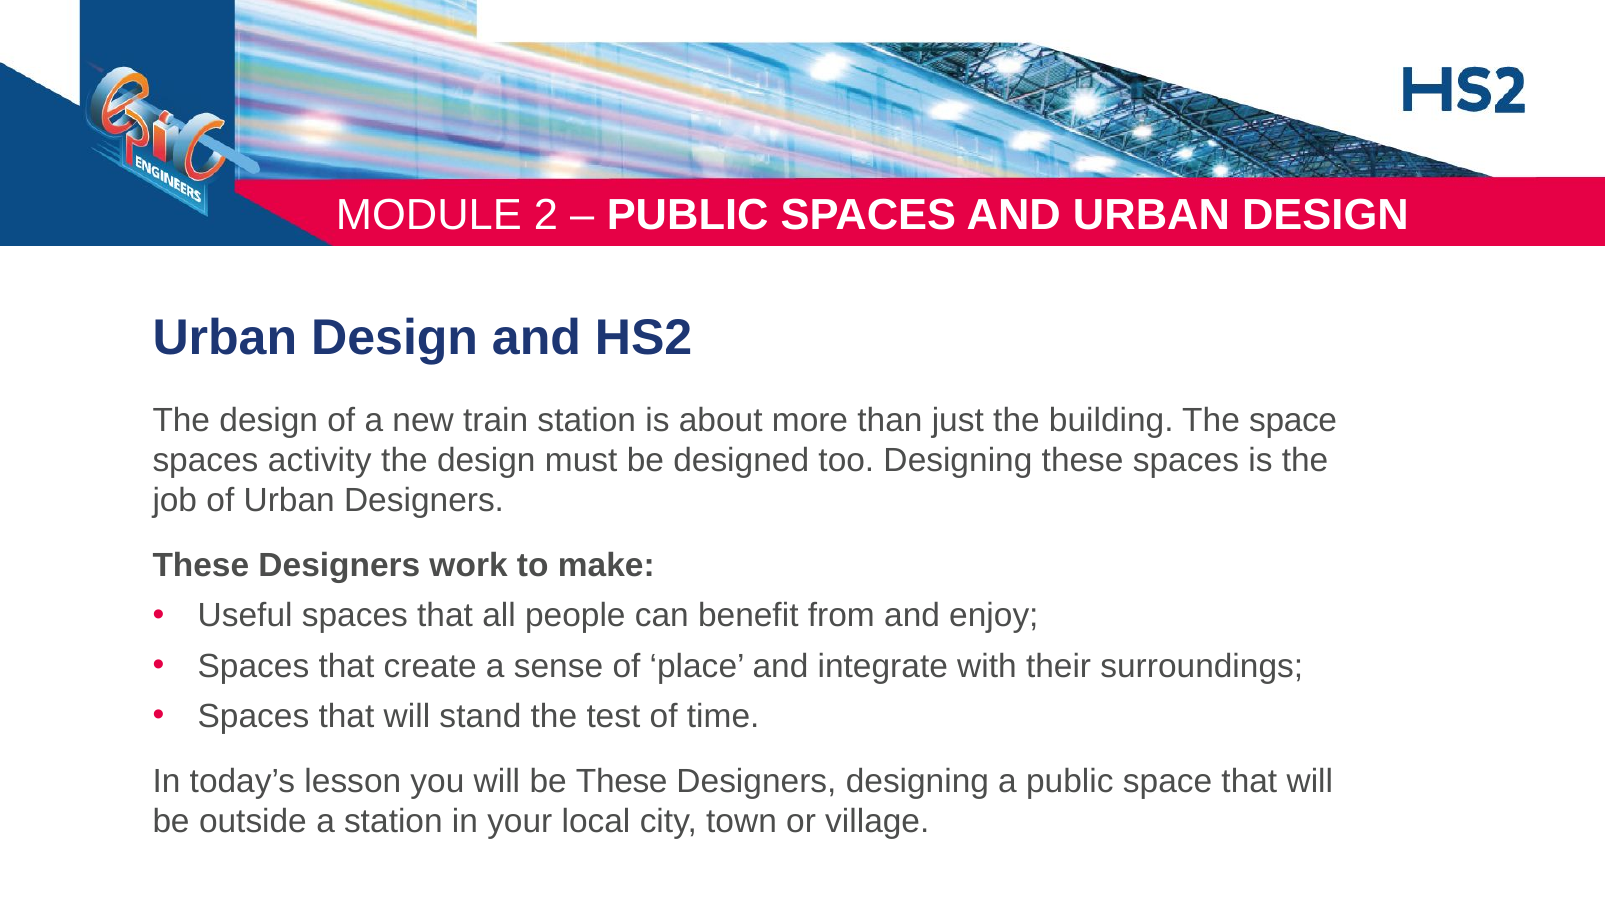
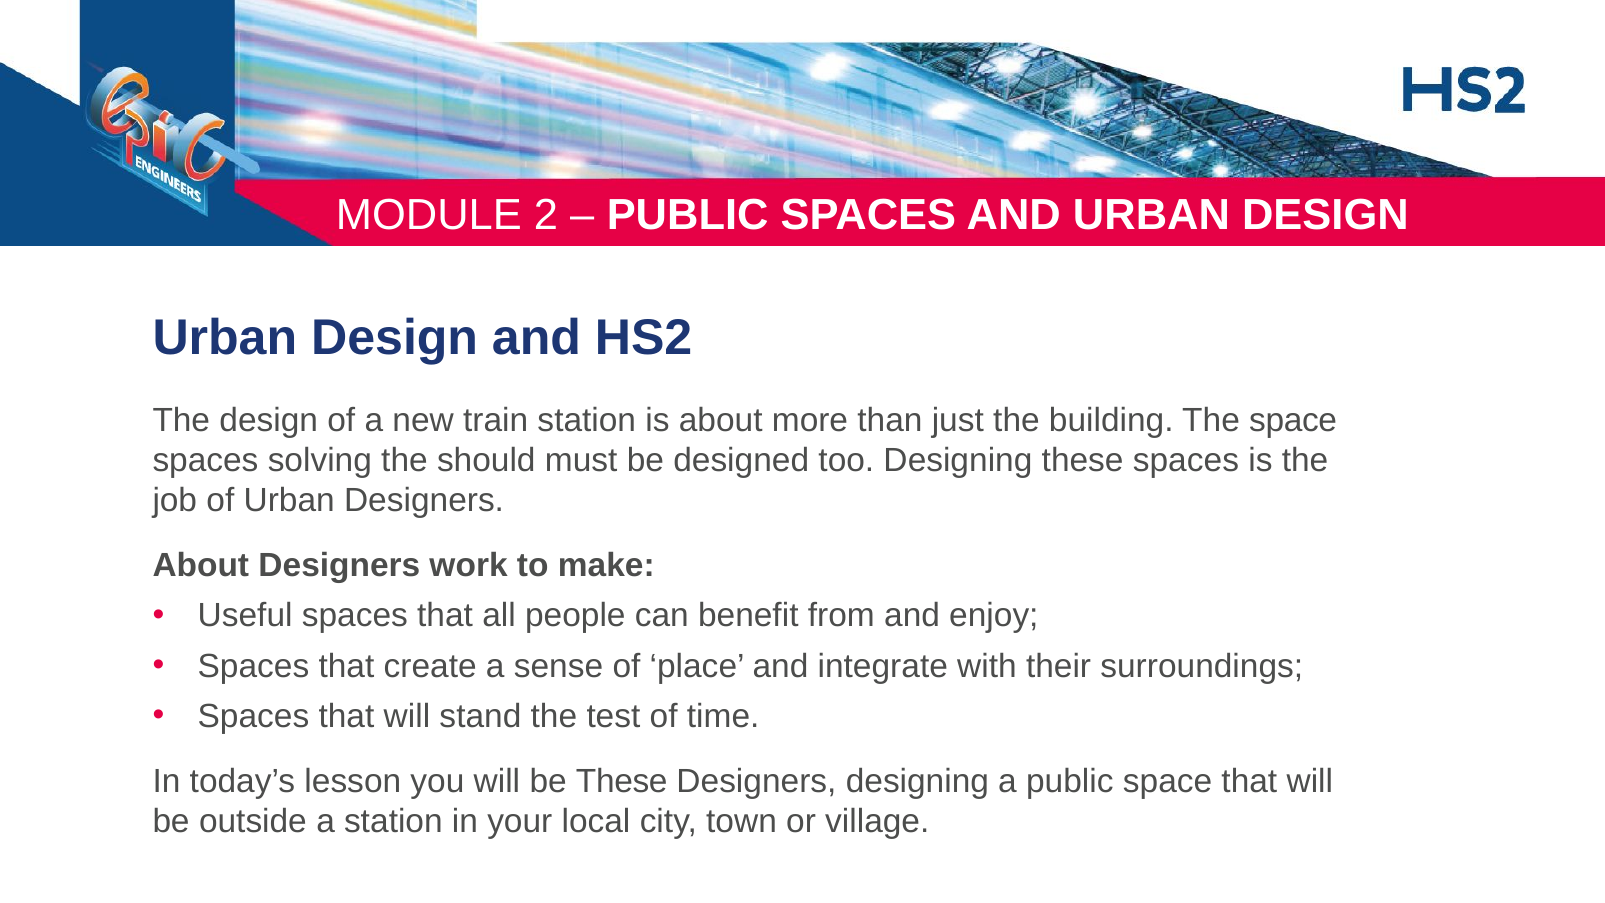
activity: activity -> solving (320, 460)
design: design -> should (486, 460)
These: These -> About (201, 566)
